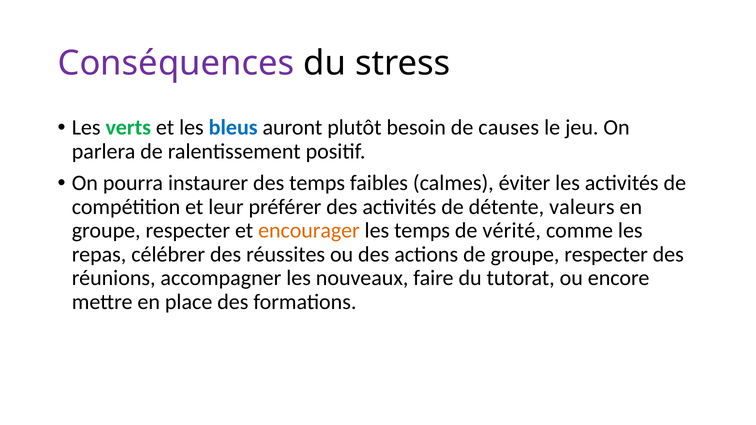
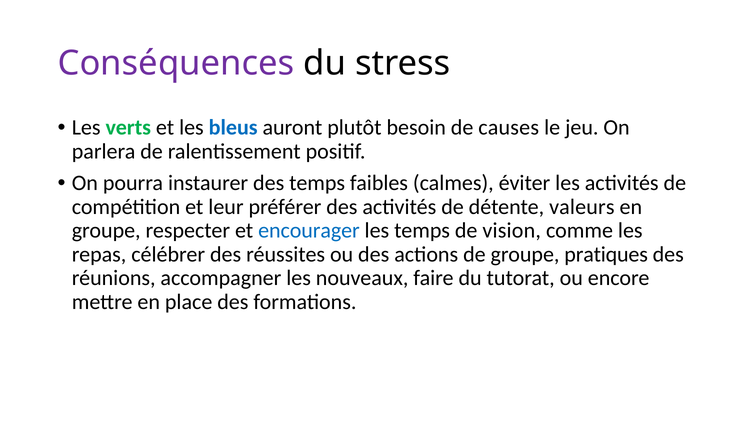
encourager colour: orange -> blue (309, 231)
vérité: vérité -> vision (512, 231)
de groupe respecter: respecter -> pratiques (606, 255)
